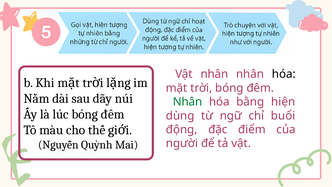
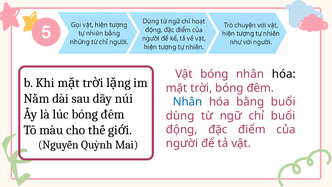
Vật nhân: nhân -> bóng (214, 74)
Nhân colour: green -> blue (188, 102)
bằng hiện: hiện -> buổi (283, 102)
